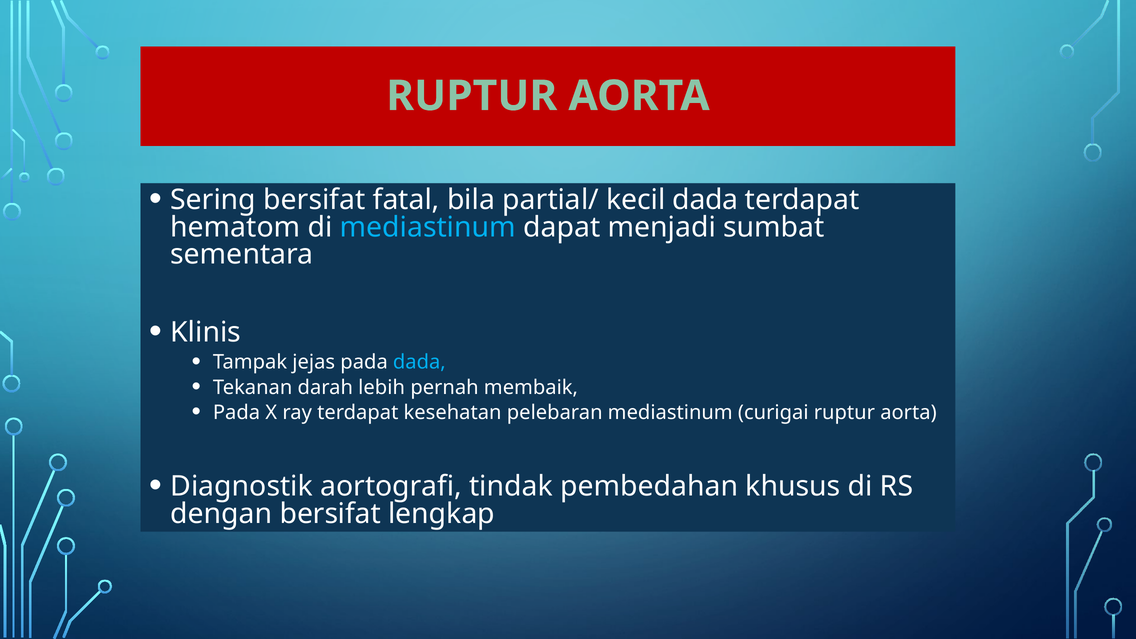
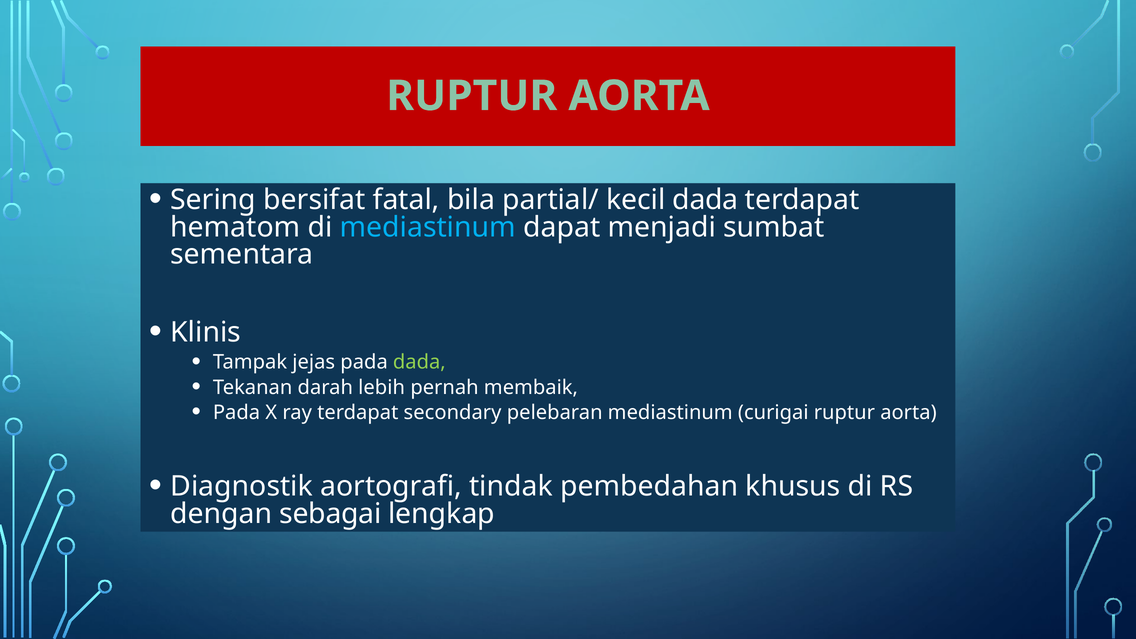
dada colour: light blue -> light green (419, 362)
kesehatan: kesehatan -> secondary (453, 413)
dengan bersifat: bersifat -> sebagai (330, 514)
